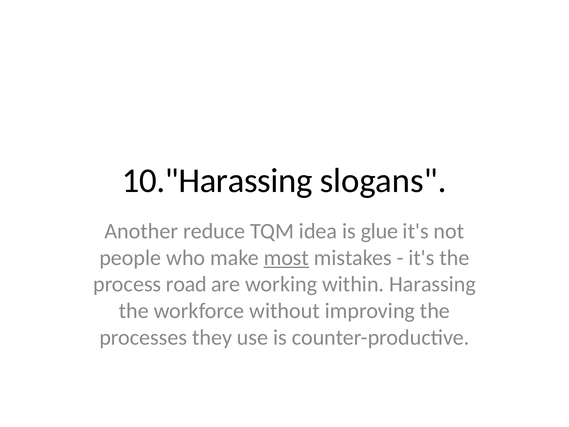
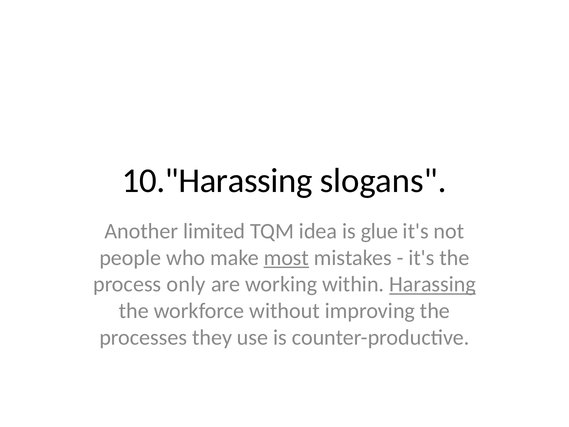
reduce: reduce -> limited (214, 231)
road: road -> only (186, 284)
Harassing underline: none -> present (432, 284)
